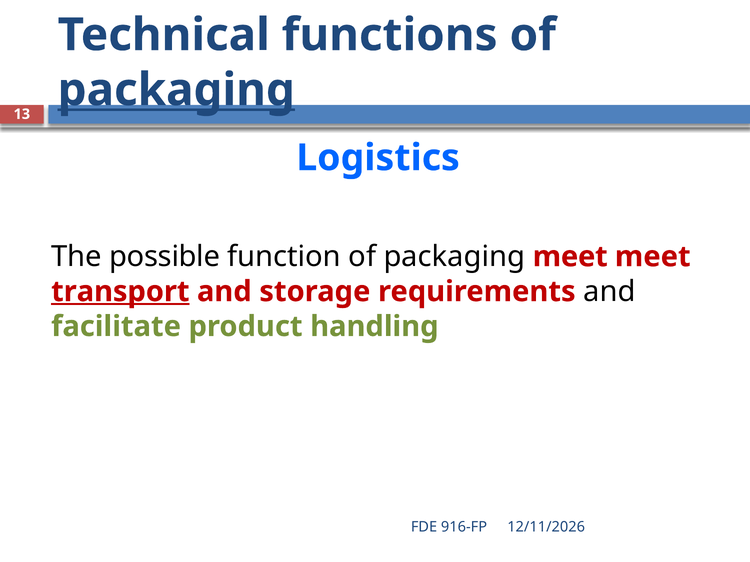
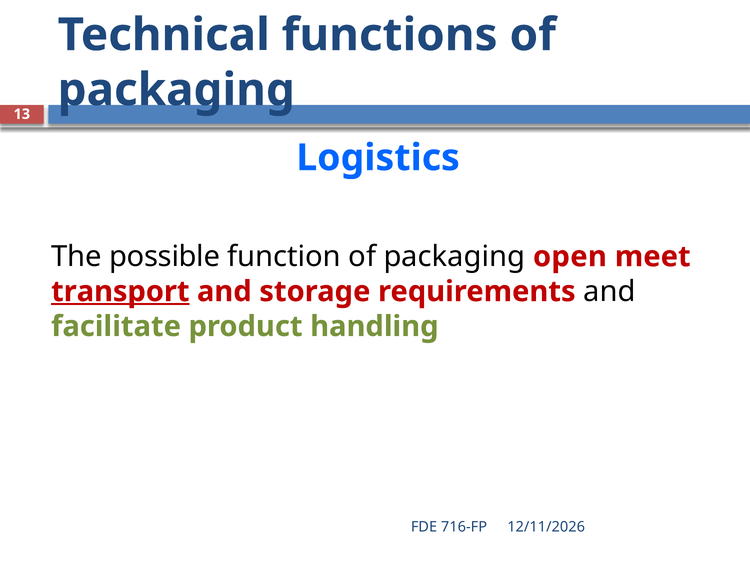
packaging underline: present -> none (176, 90)
packaging meet: meet -> open (570, 257)
916-FP: 916-FP -> 716-FP (464, 527)
